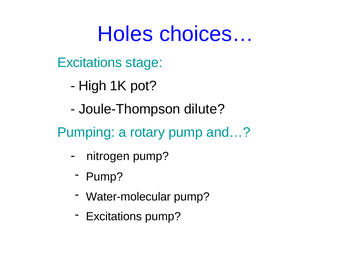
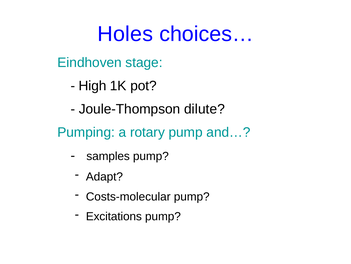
Excitations: Excitations -> Eindhoven (90, 62)
nitrogen: nitrogen -> samples (108, 156)
Pump: Pump -> Adapt (104, 176)
Water-molecular: Water-molecular -> Costs-molecular (128, 196)
